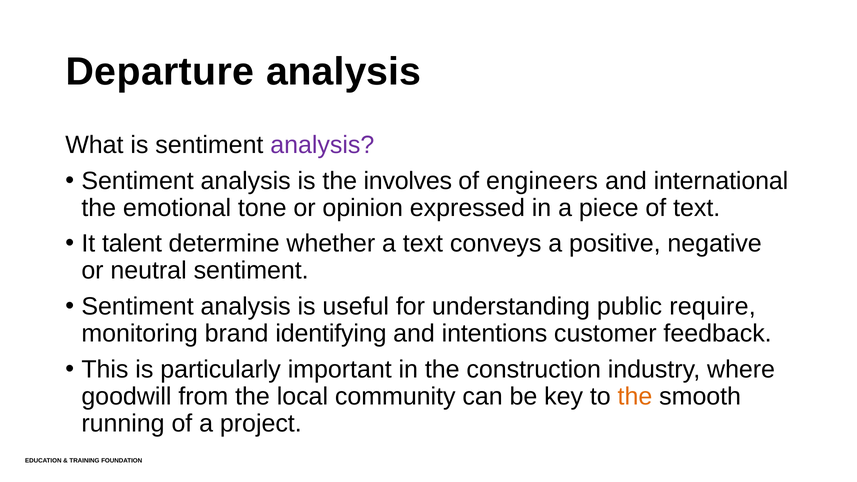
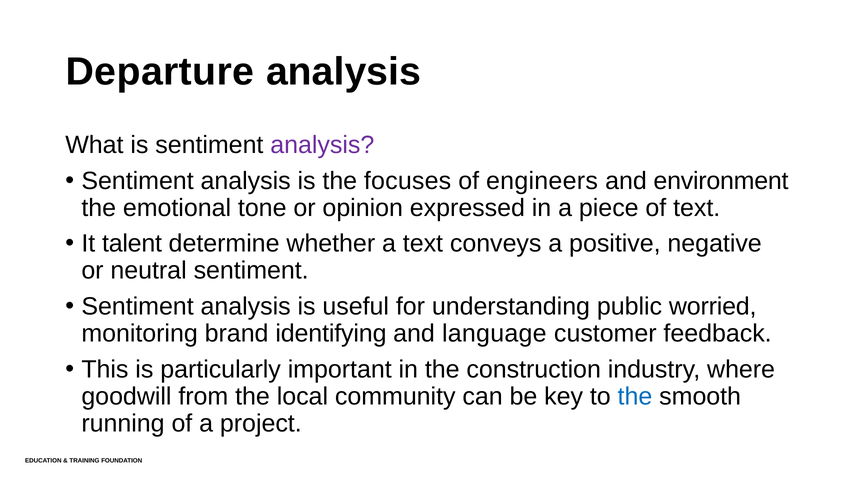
involves: involves -> focuses (408, 181)
international: international -> environment (721, 181)
require: require -> worried (713, 307)
intentions: intentions -> language (494, 334)
the colour: orange -> blue (635, 397)
